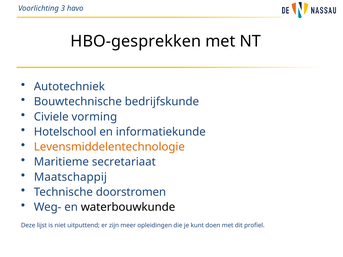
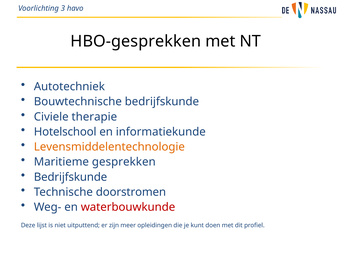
vorming: vorming -> therapie (94, 117)
secretariaat: secretariaat -> gesprekken (124, 162)
Maatschappij: Maatschappij -> Bedrijfskunde (71, 177)
waterbouwkunde colour: black -> red (128, 207)
